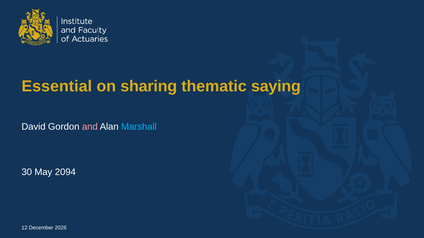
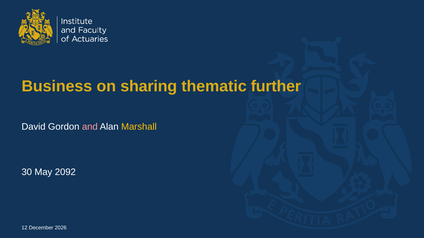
Essential: Essential -> Business (57, 86)
saying: saying -> further (276, 86)
Marshall colour: light blue -> yellow (139, 127)
2094: 2094 -> 2092 (65, 172)
